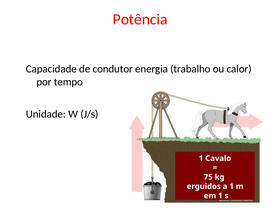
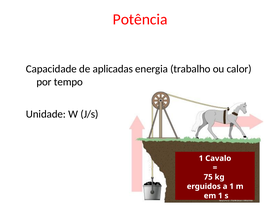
condutor: condutor -> aplicadas (113, 69)
